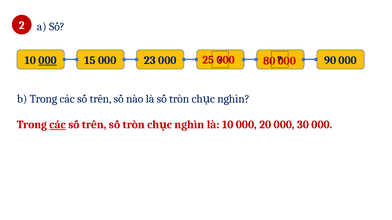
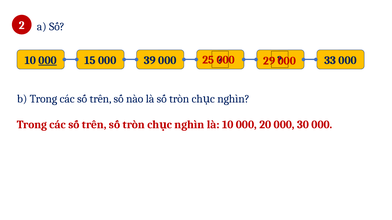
80: 80 -> 29 (269, 61)
23: 23 -> 39 (150, 60)
90: 90 -> 33 (330, 60)
các underline: present -> none (58, 125)
